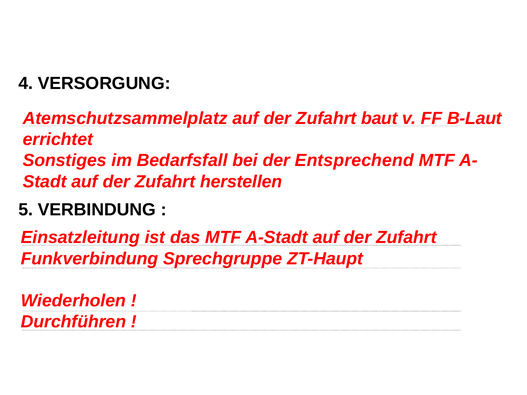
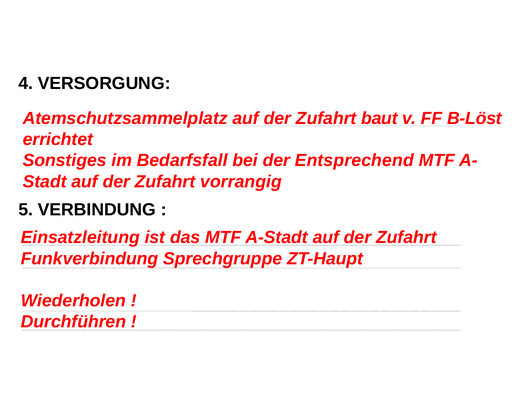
B-Laut: B-Laut -> B-Löst (474, 118)
herstellen: herstellen -> vorrangig (241, 182)
